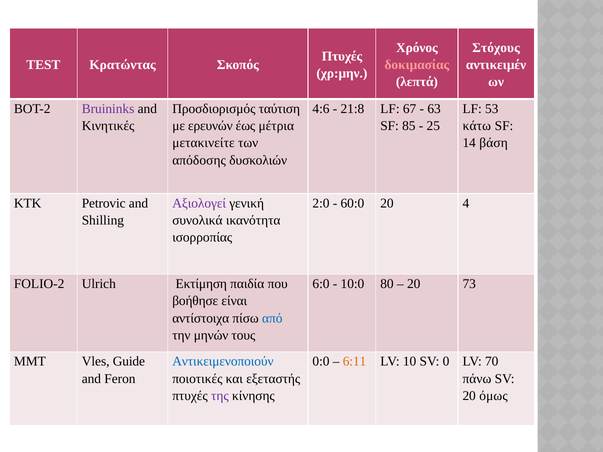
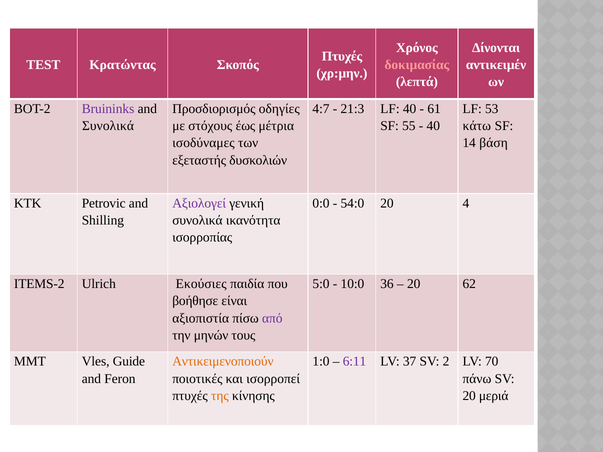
Στόχους: Στόχους -> Δίνονται (496, 48)
ταύτιση: ταύτιση -> οδηγίες (279, 109)
4:6: 4:6 -> 4:7 (321, 109)
21:8: 21:8 -> 21:3 (352, 109)
LF 67: 67 -> 40 (410, 109)
63: 63 -> 61 (434, 109)
Κινητικές: Κινητικές -> Συνολικά (108, 126)
ερευνών: ερευνών -> στόχους (210, 126)
85: 85 -> 55 (409, 126)
25: 25 -> 40 (433, 126)
μετακινείτε: μετακινείτε -> ισοδύναμες (203, 143)
απόδοσης: απόδοσης -> εξεταστής (199, 160)
2:0: 2:0 -> 0:0 (321, 203)
60:0: 60:0 -> 54:0 (352, 203)
FOLIO-2: FOLIO-2 -> ITEMS-2 (39, 284)
Εκτίμηση: Εκτίμηση -> Εκούσιες (201, 284)
6:0: 6:0 -> 5:0 (321, 284)
80: 80 -> 36 (387, 284)
73: 73 -> 62 (469, 284)
αντίστοιχα: αντίστοιχα -> αξιοπιστία (201, 318)
από colour: blue -> purple (272, 318)
Αντικειμενοποιούν colour: blue -> orange (223, 362)
0:0: 0:0 -> 1:0 (321, 362)
6:11 colour: orange -> purple (354, 362)
10: 10 -> 37 (410, 362)
0: 0 -> 2 (446, 362)
εξεταστής: εξεταστής -> ισορροπεί (273, 379)
της colour: purple -> orange (220, 396)
όμως: όμως -> μεριά (494, 396)
